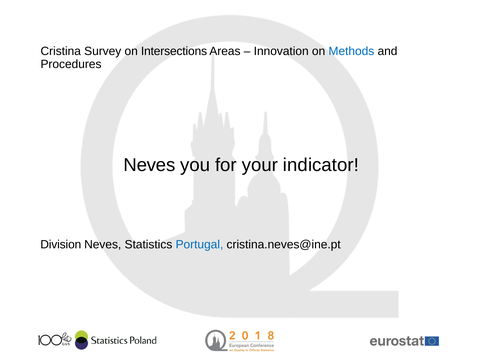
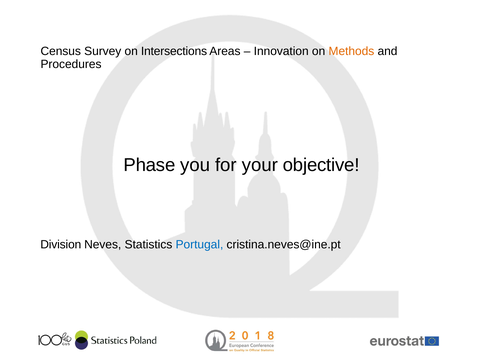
Cristina: Cristina -> Census (61, 51)
Methods colour: blue -> orange (351, 51)
Neves: Neves -> Phase (149, 165)
indicator: indicator -> objective (321, 165)
